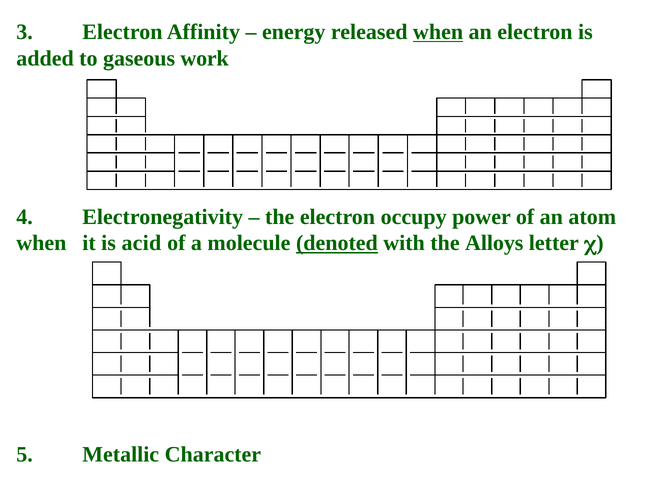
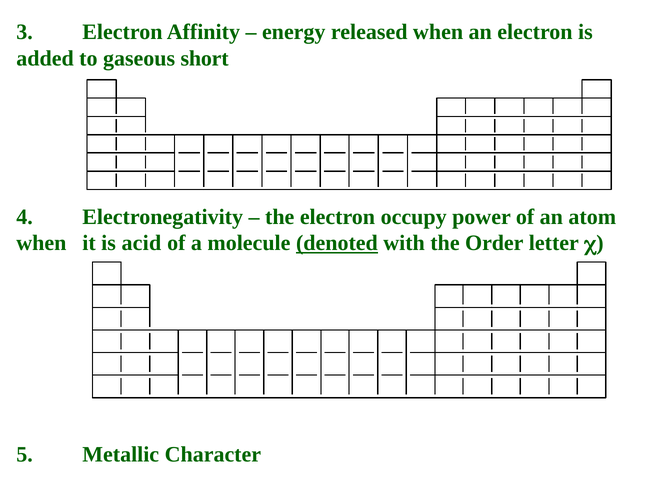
when underline: present -> none (438, 32)
work: work -> short (205, 58)
Alloys: Alloys -> Order (494, 243)
